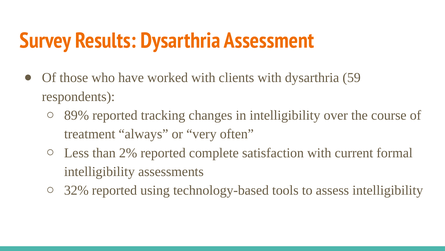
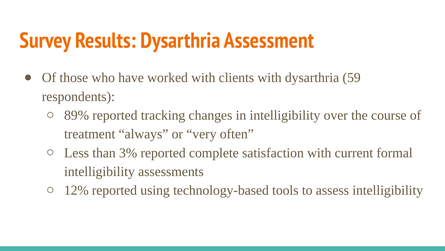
2%: 2% -> 3% (128, 153)
32%: 32% -> 12% (76, 190)
